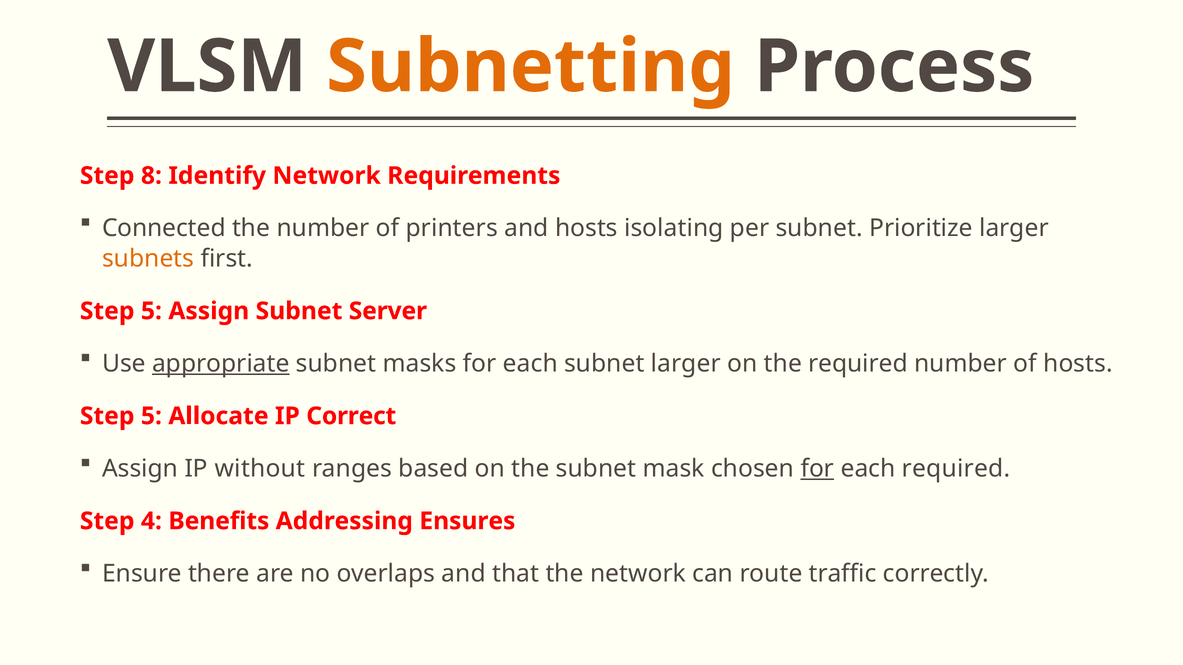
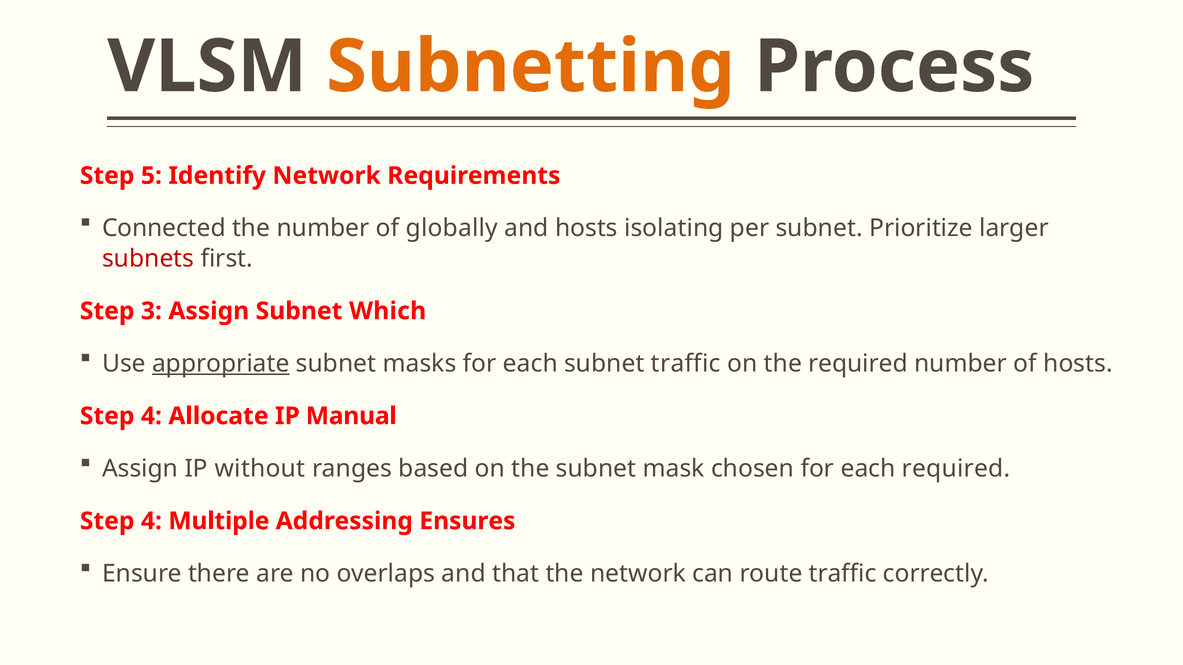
8: 8 -> 5 (151, 176)
printers: printers -> globally (452, 228)
subnets colour: orange -> red (148, 259)
5: 5 -> 3 (151, 311)
Server: Server -> Which (388, 311)
subnet larger: larger -> traffic (686, 364)
5: 5 -> 4 (151, 416)
Correct: Correct -> Manual (351, 416)
for underline: present -> none (817, 469)
Benefits: Benefits -> Multiple (219, 521)
